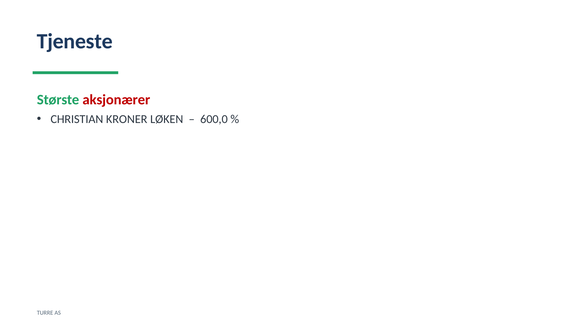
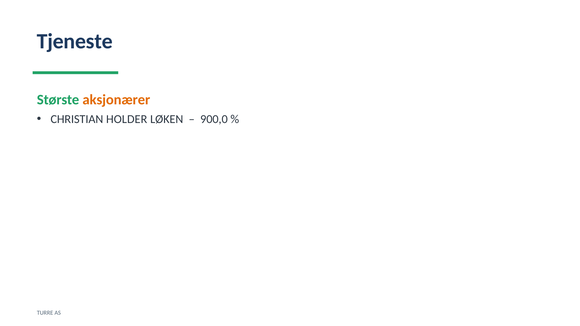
aksjonærer colour: red -> orange (116, 100)
KRONER: KRONER -> HOLDER (127, 119)
600,0: 600,0 -> 900,0 (214, 119)
